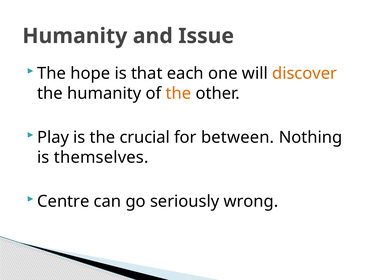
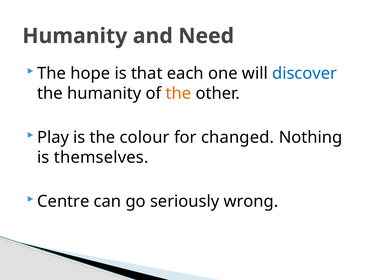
Issue: Issue -> Need (206, 36)
discover colour: orange -> blue (305, 73)
crucial: crucial -> colour (145, 137)
between: between -> changed (238, 137)
